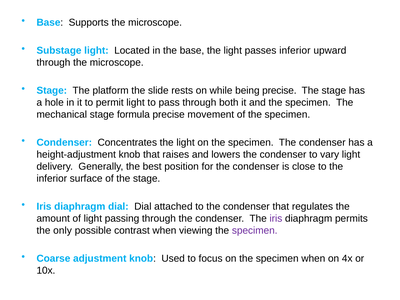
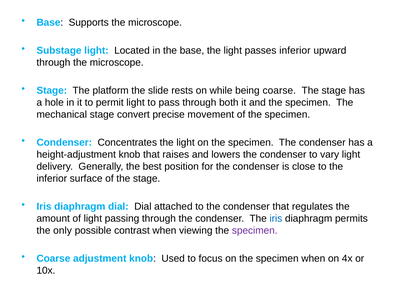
being precise: precise -> coarse (279, 90)
formula: formula -> convert (133, 114)
iris colour: purple -> blue (276, 218)
